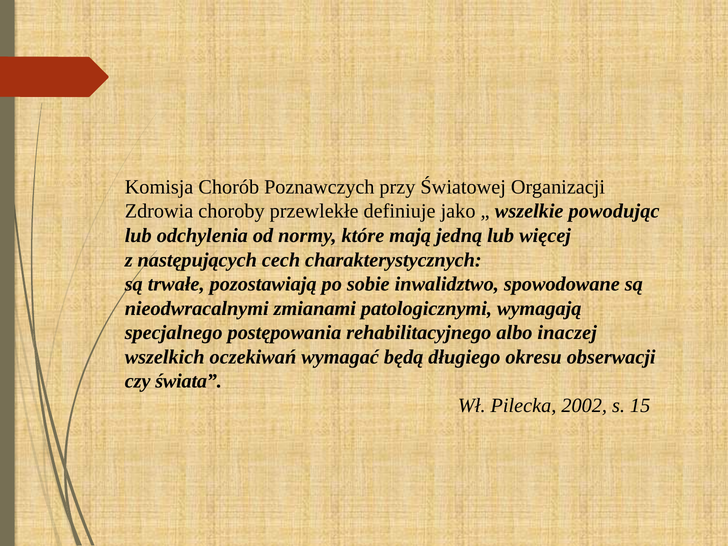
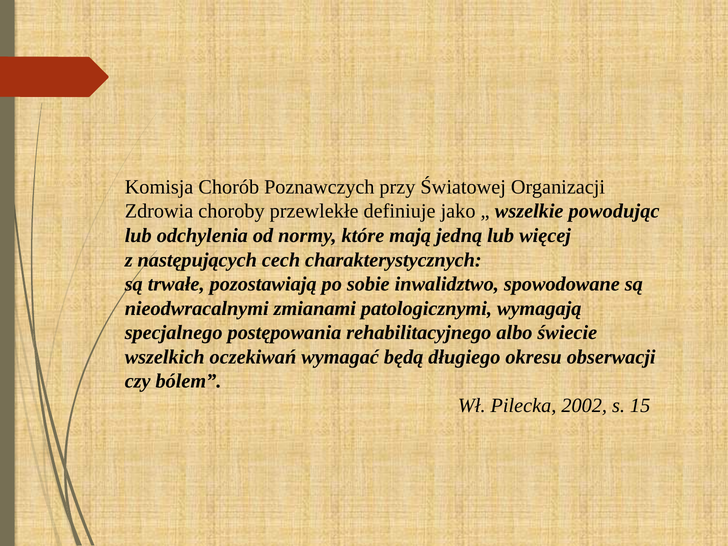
inaczej: inaczej -> świecie (567, 333)
świata: świata -> bólem (188, 381)
